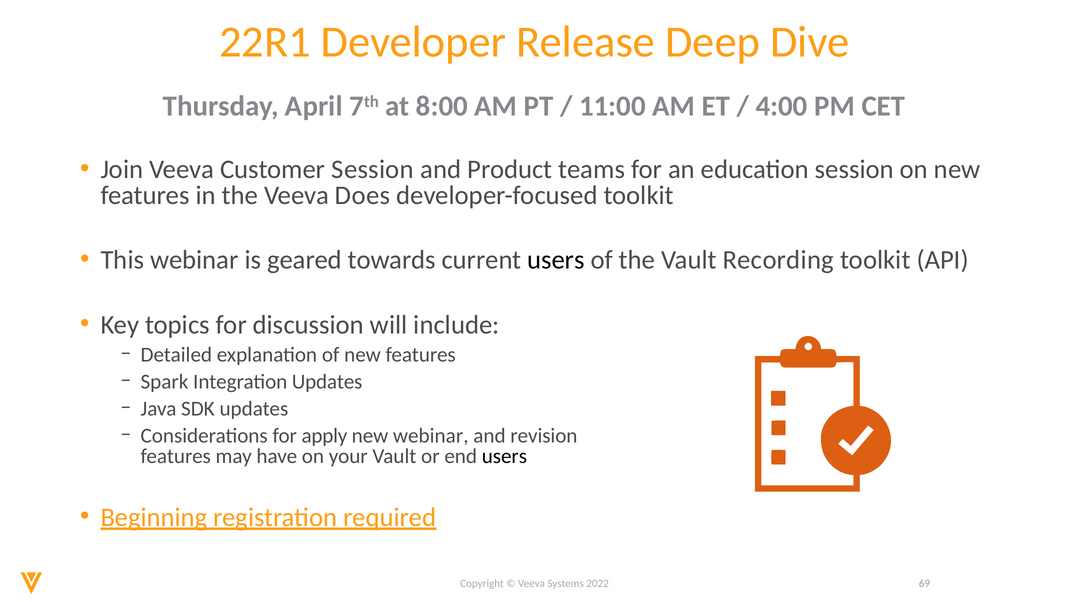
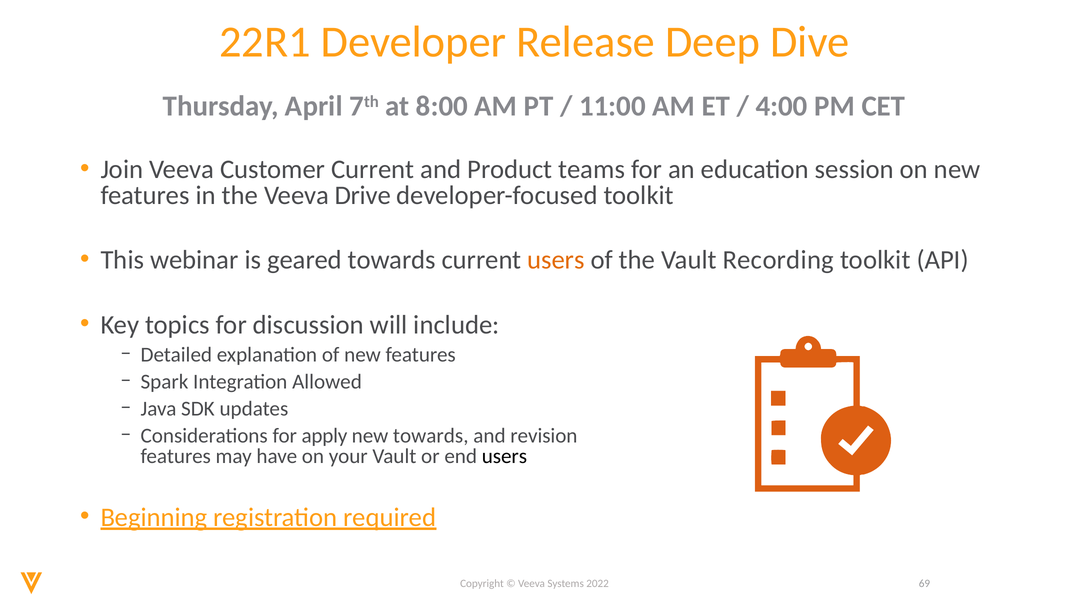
Customer Session: Session -> Current (373, 169)
Does: Does -> Drive (363, 195)
users colour: black -> orange (556, 260)
Integration Updates: Updates -> Allowed (327, 381)
new webinar: webinar -> towards (431, 435)
